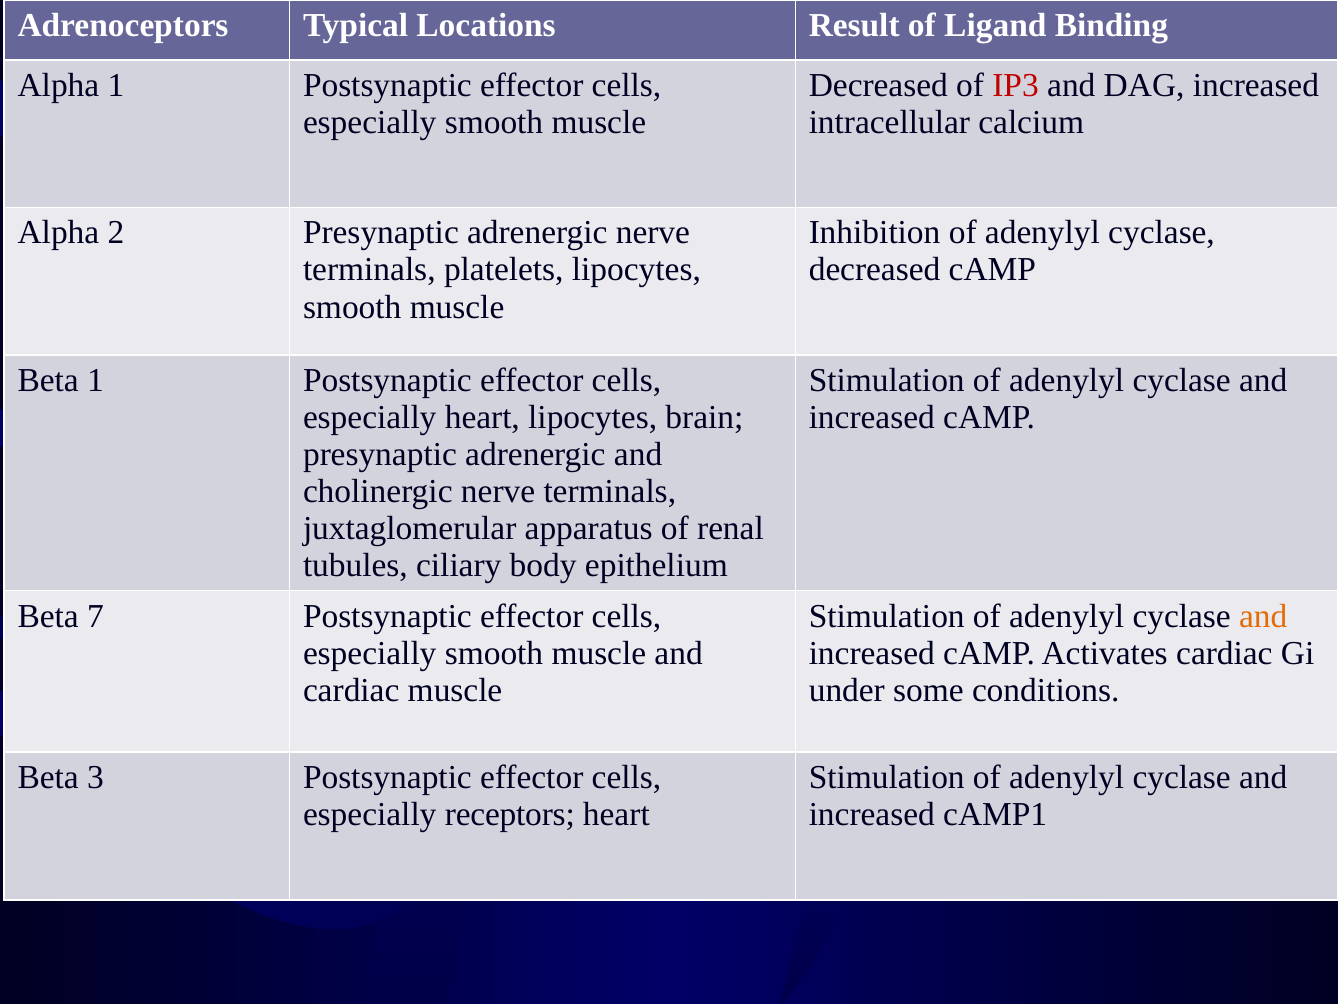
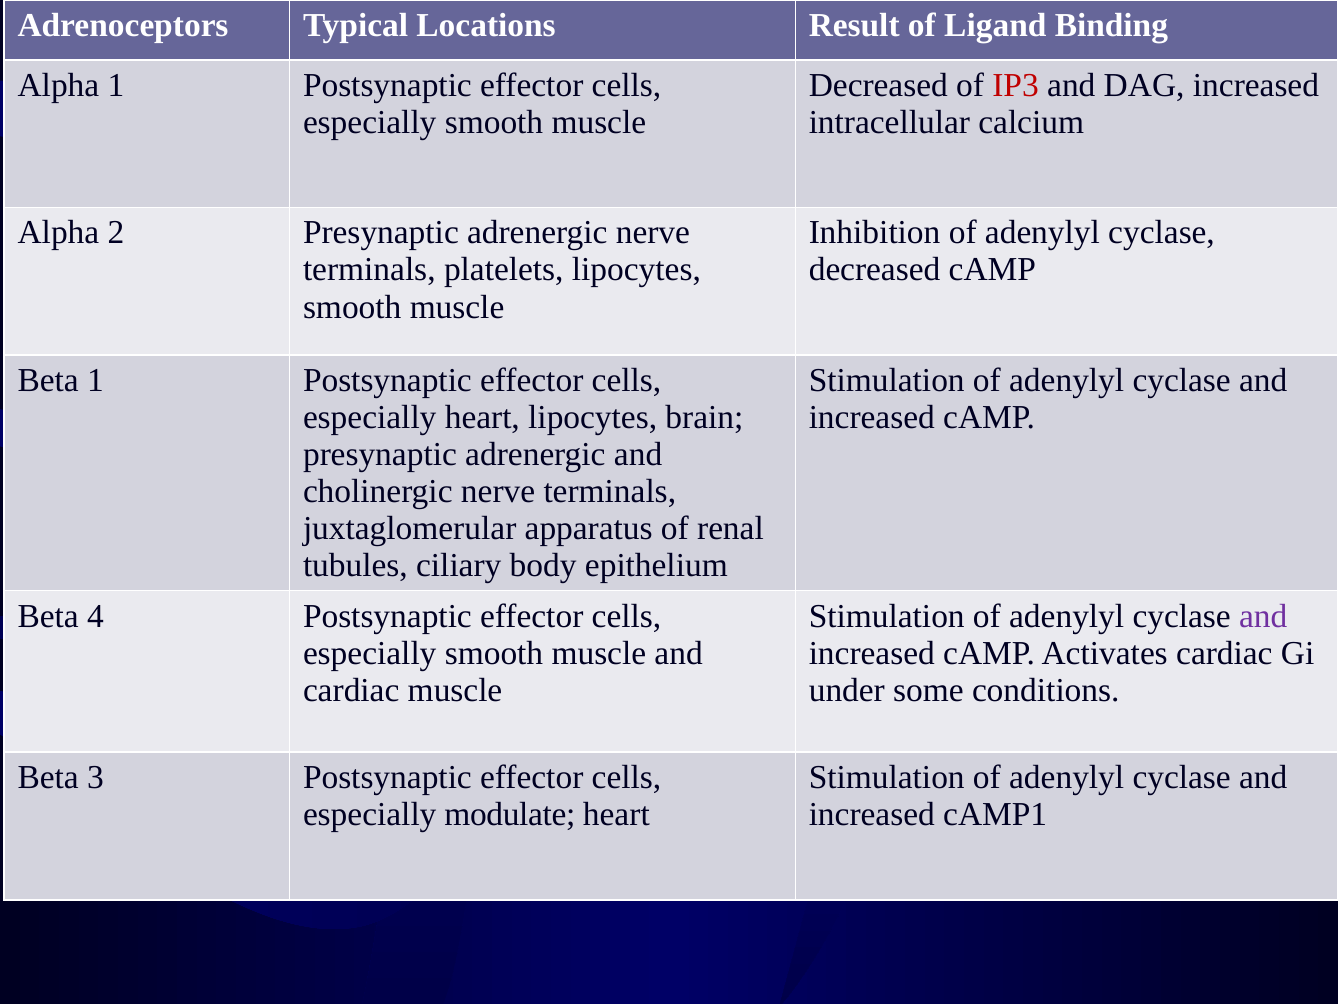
7: 7 -> 4 (95, 616)
and colour: orange -> purple (1263, 616)
receptors: receptors -> modulate (510, 814)
